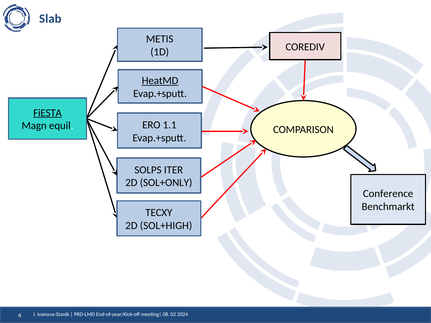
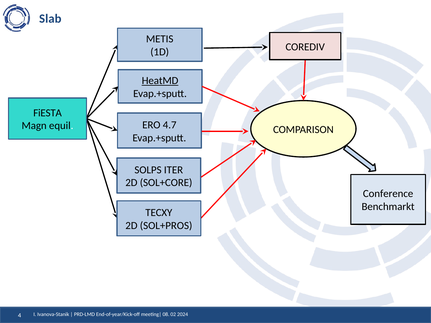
FiESTA underline: present -> none (48, 113)
1.1: 1.1 -> 4.7 (170, 125)
SOL+ONLY: SOL+ONLY -> SOL+CORE (166, 183)
SOL+HIGH: SOL+HIGH -> SOL+PROS (166, 226)
